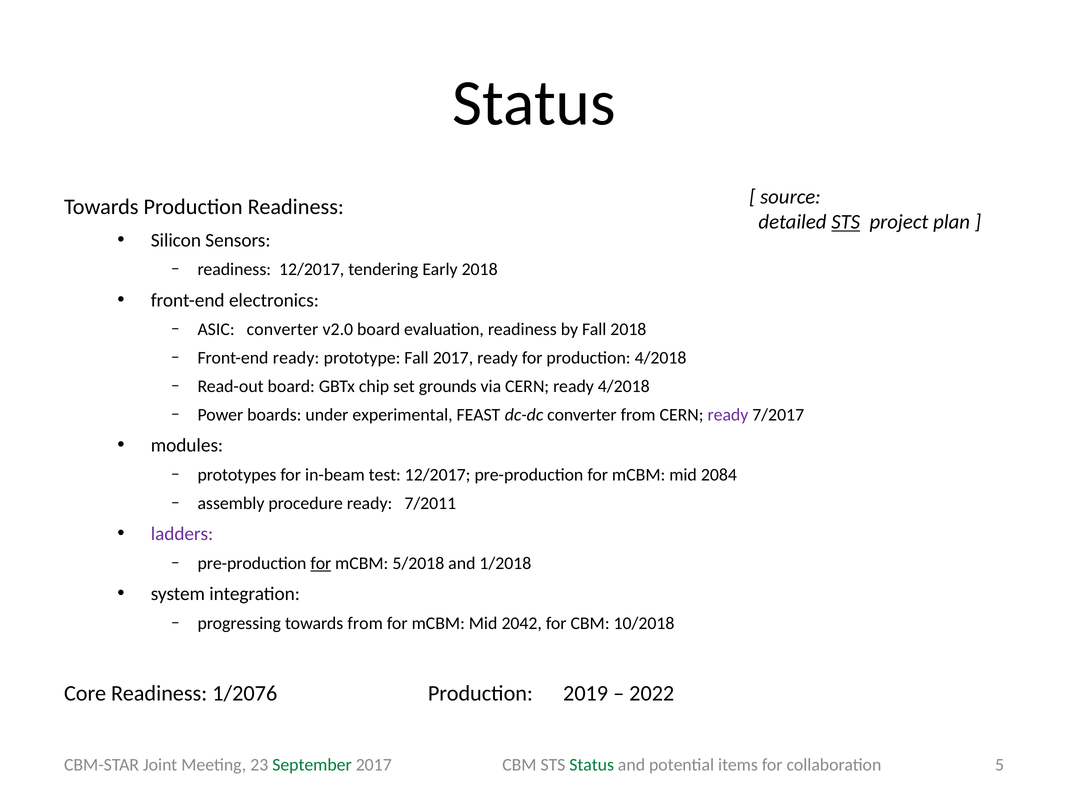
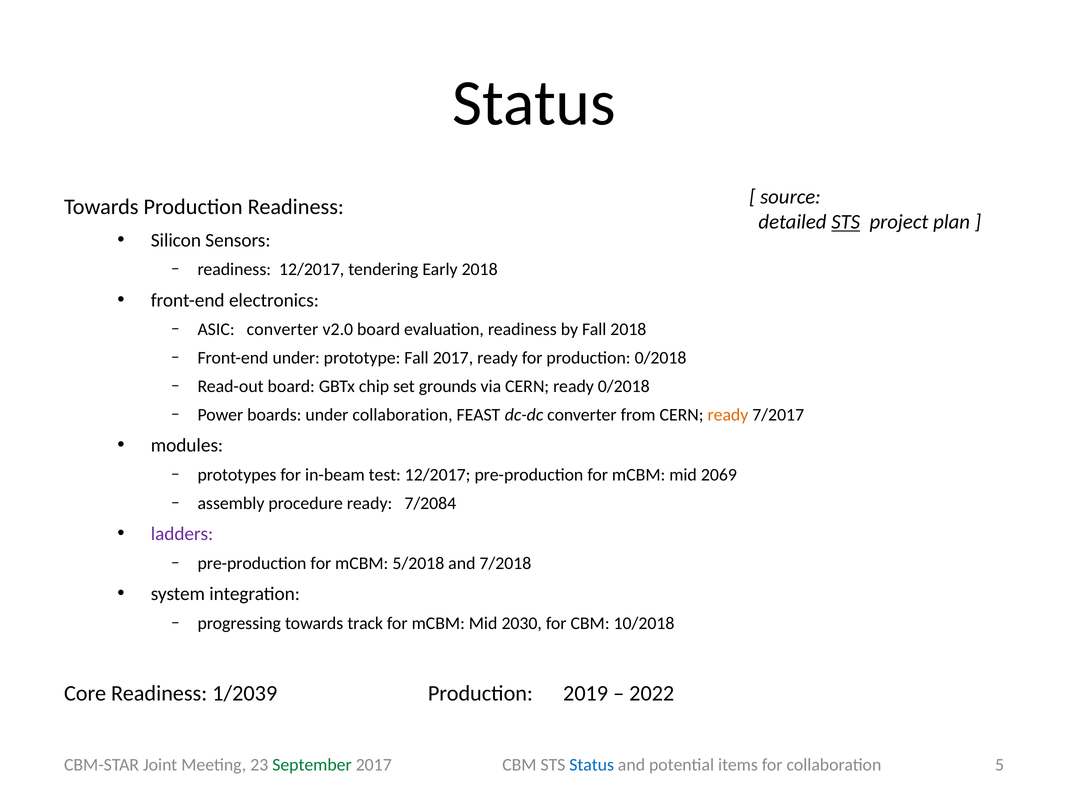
Front-end ready: ready -> under (296, 358)
production 4/2018: 4/2018 -> 0/2018 (661, 358)
ready 4/2018: 4/2018 -> 0/2018 (624, 386)
under experimental: experimental -> collaboration (403, 415)
ready colour: purple -> orange (728, 415)
2084: 2084 -> 2069 (719, 475)
7/2011: 7/2011 -> 7/2084 (430, 503)
for underline: present -> none (321, 563)
1/2018: 1/2018 -> 7/2018 (505, 563)
towards from: from -> track (365, 623)
2042: 2042 -> 2030 (522, 623)
1/2076: 1/2076 -> 1/2039 (245, 693)
Status colour: green -> blue (592, 765)
